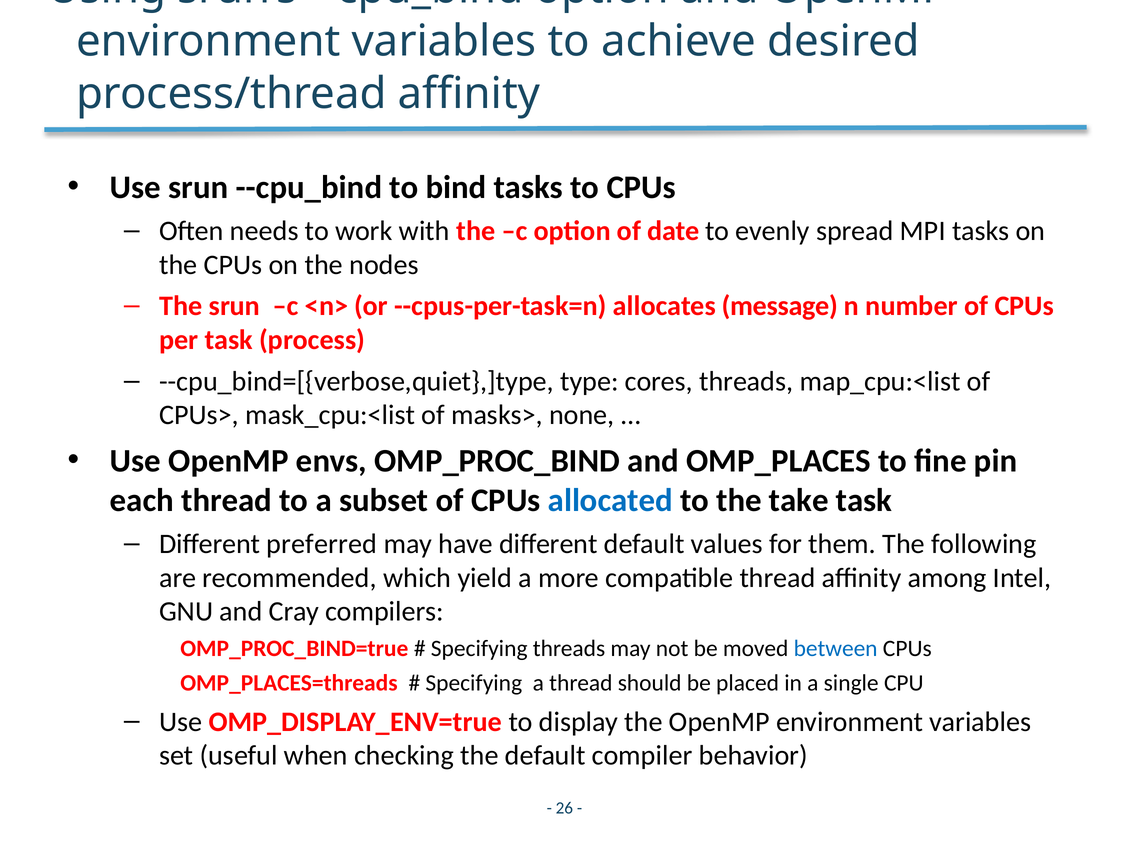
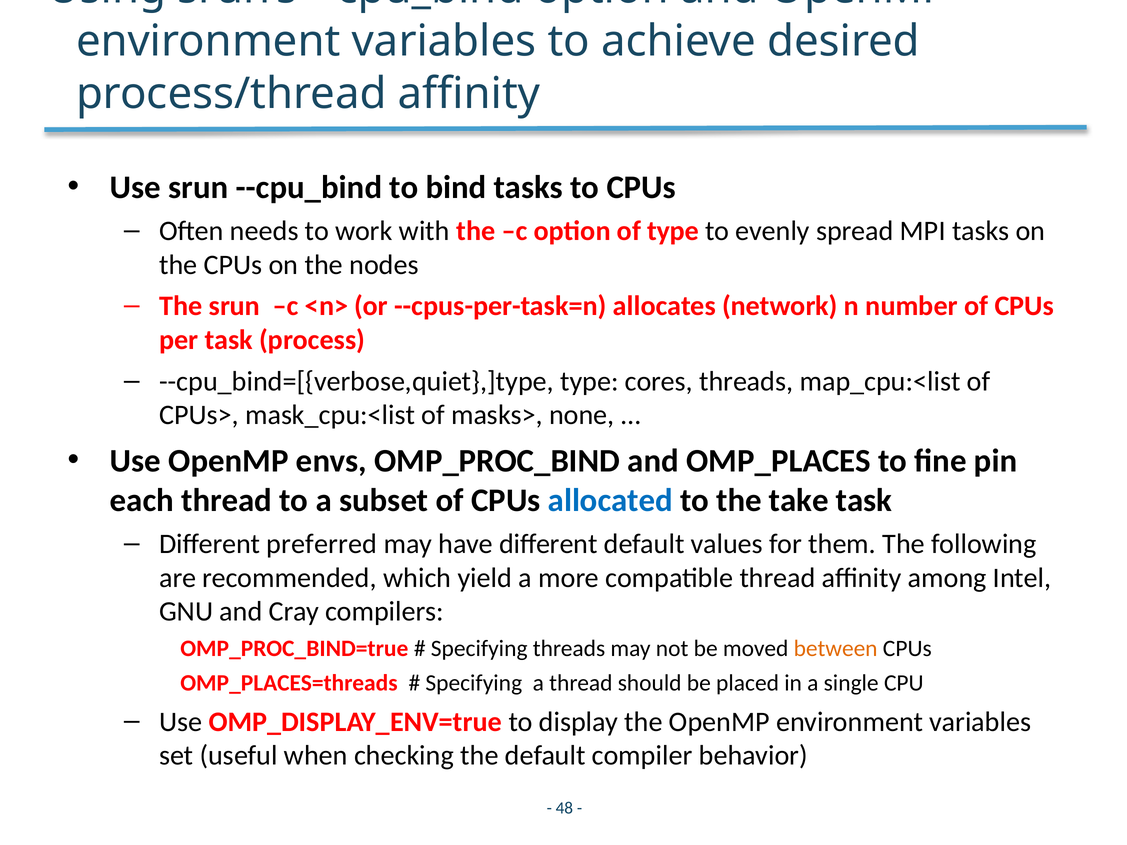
of date: date -> type (673, 231)
message: message -> network (780, 306)
between colour: blue -> orange (836, 649)
26: 26 -> 48 (564, 808)
